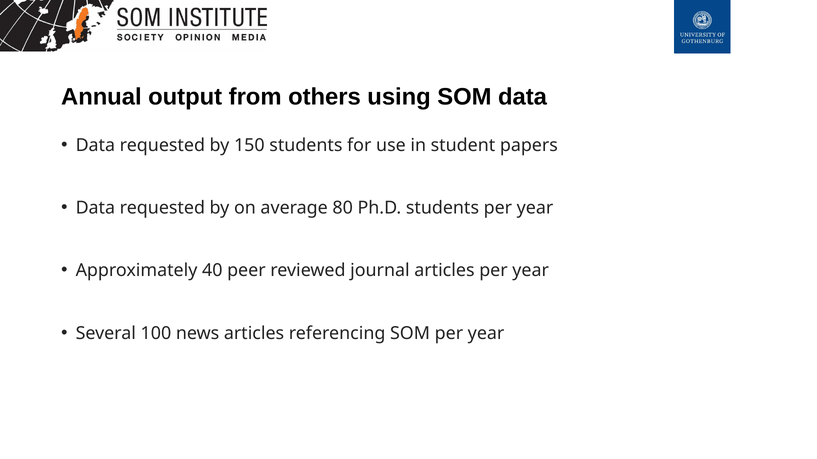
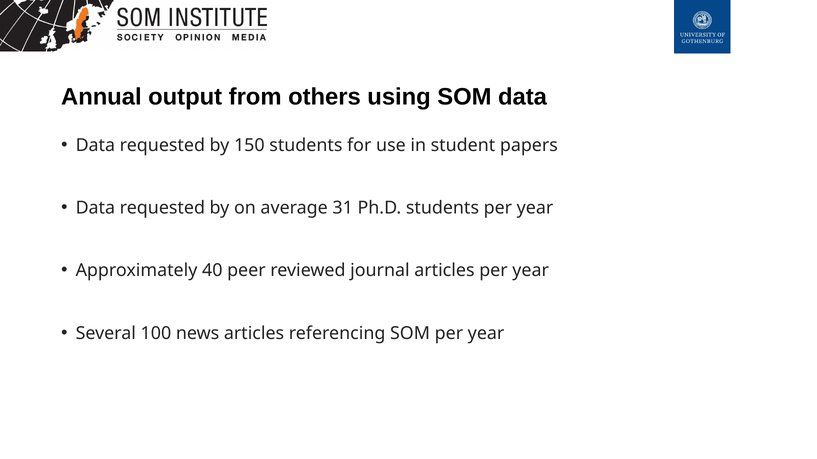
80: 80 -> 31 (343, 208)
